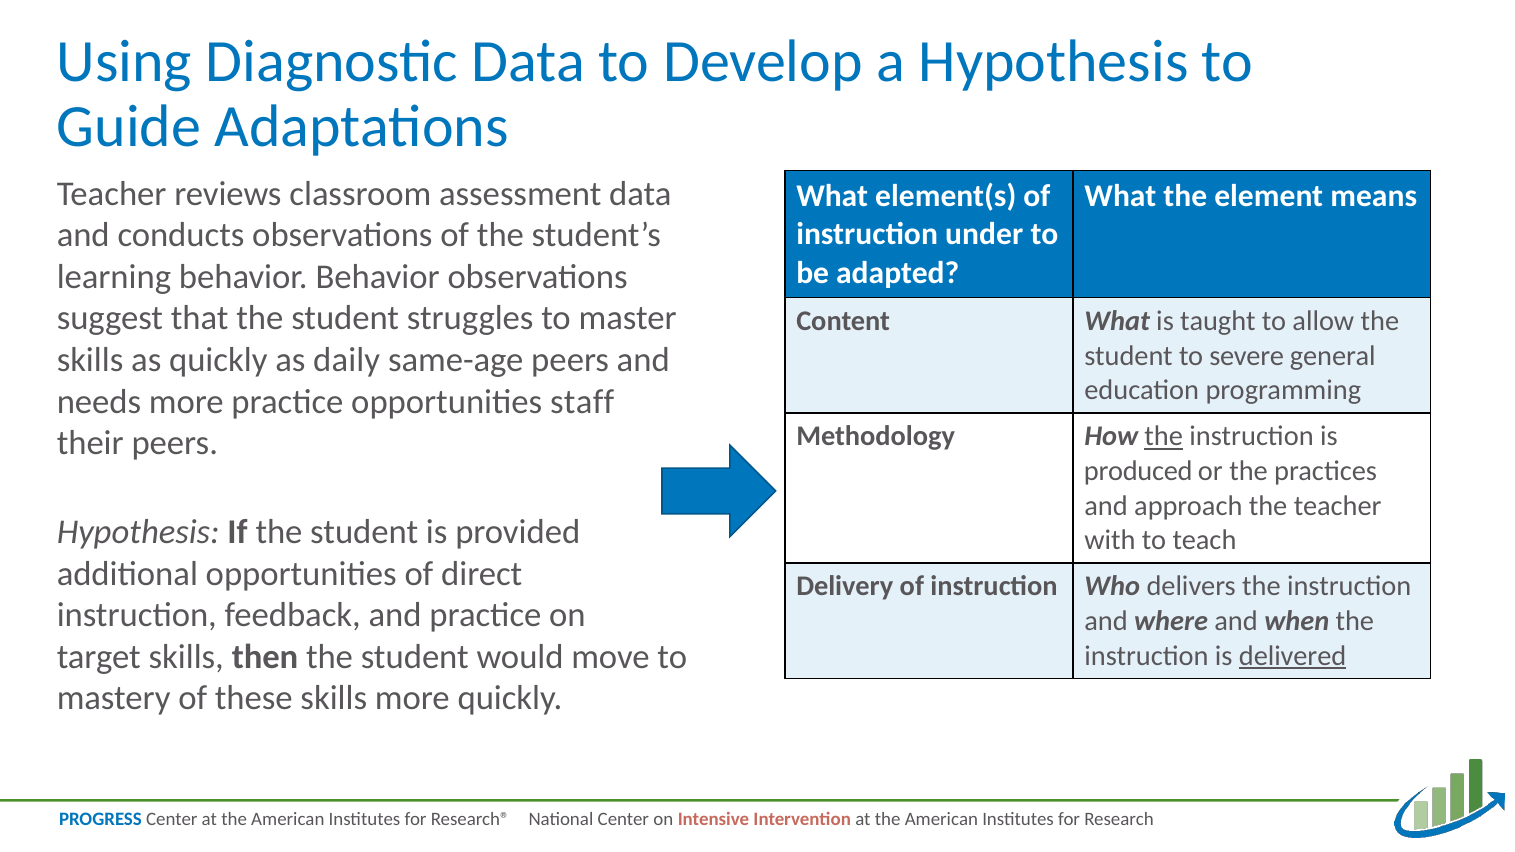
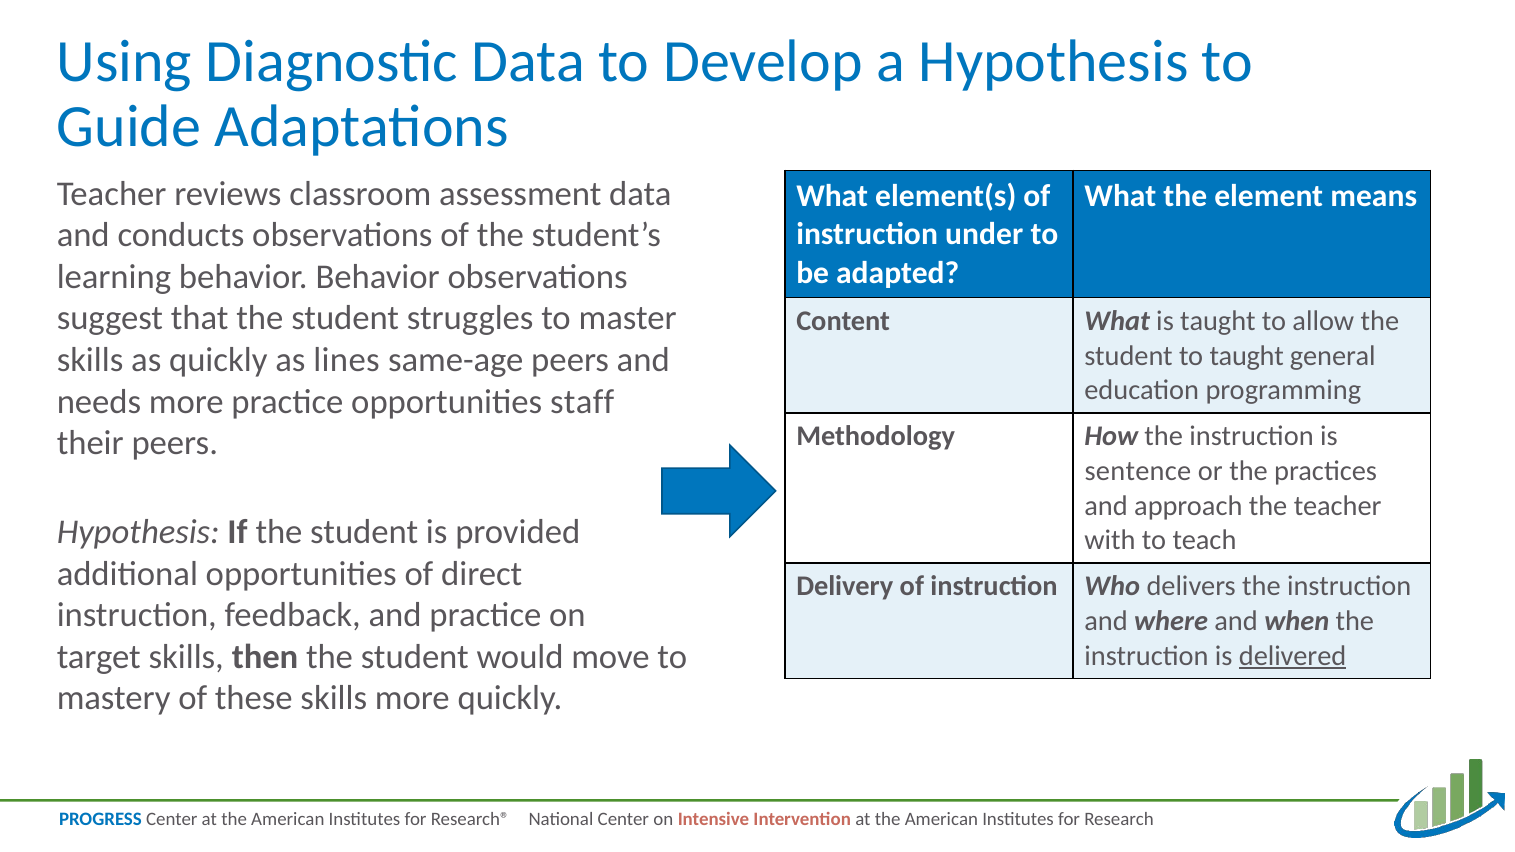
to severe: severe -> taught (1247, 356)
daily: daily -> lines (347, 360)
the underline: present -> none (1164, 437)
produced: produced -> sentence (1138, 471)
